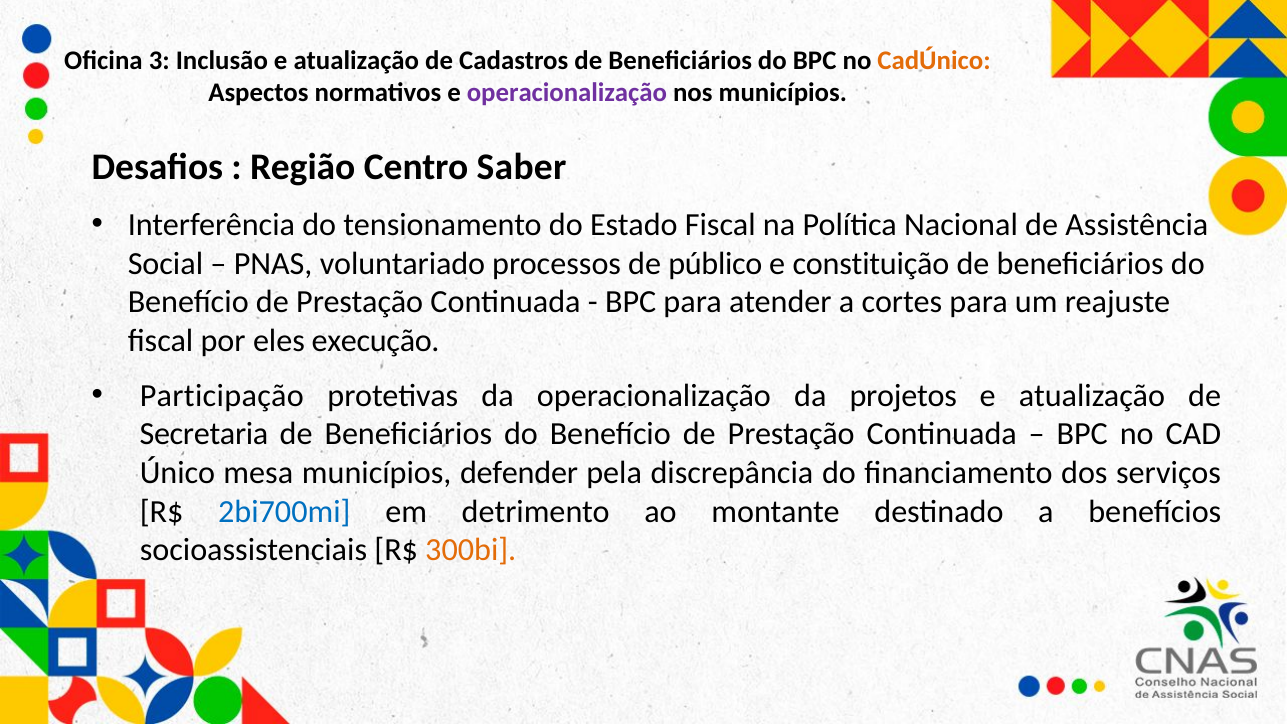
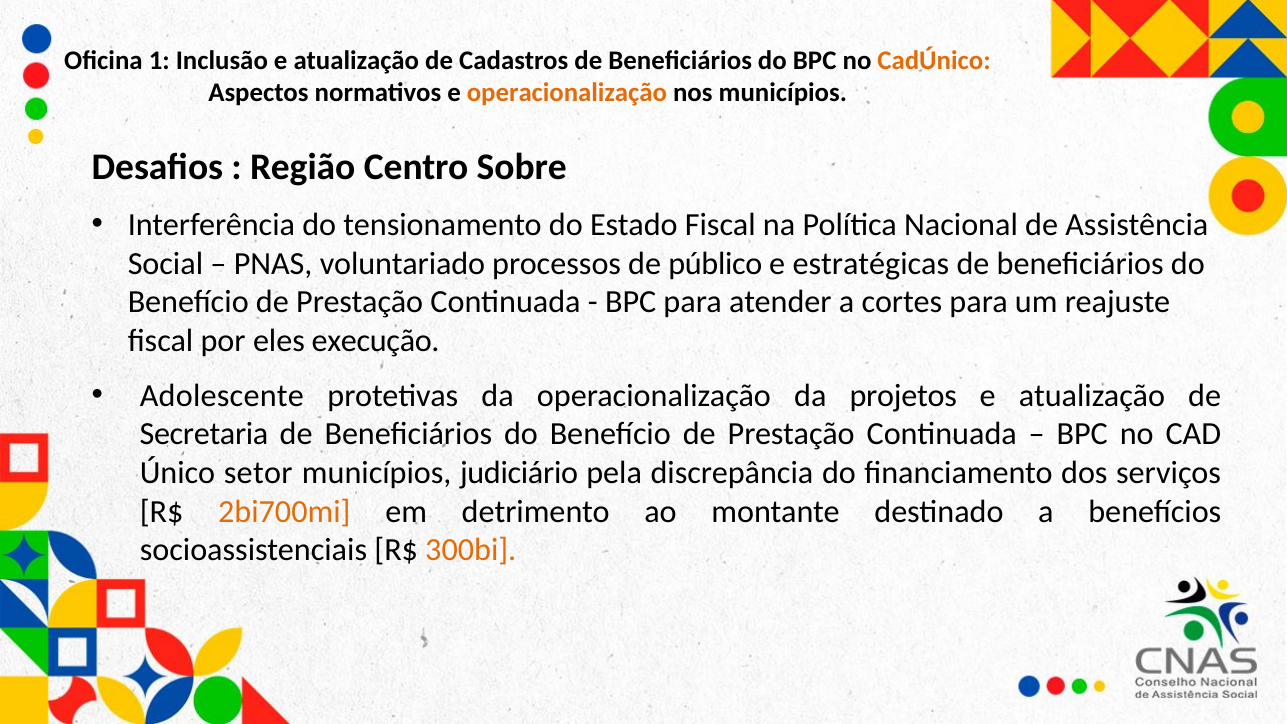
3: 3 -> 1 (159, 61)
operacionalização colour: purple -> orange (567, 93)
Saber: Saber -> Sobre (522, 167)
constituição: constituição -> estratégicas (871, 264)
Participação: Participação -> Adolescente (222, 396)
mesa: mesa -> setor (258, 473)
defender: defender -> judiciário (519, 473)
2bi700mi colour: blue -> orange (284, 511)
